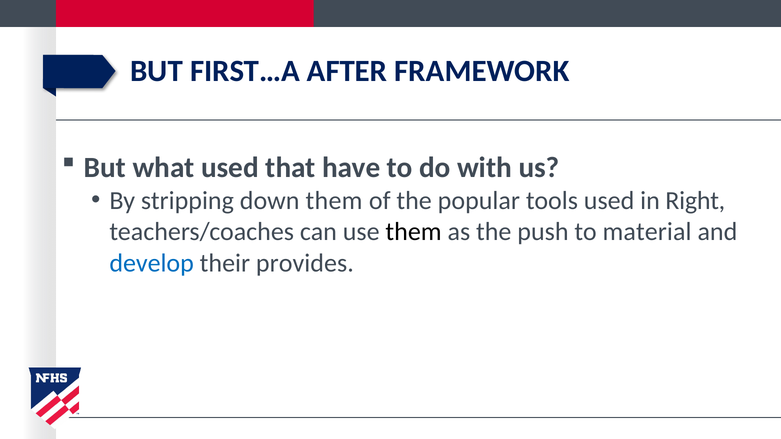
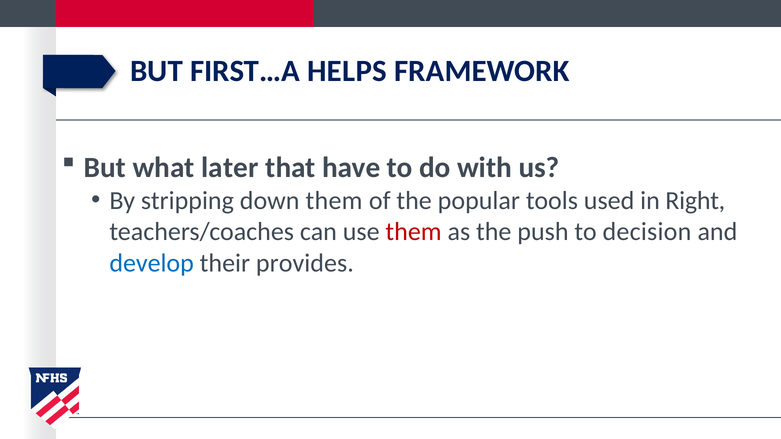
AFTER: AFTER -> HELPS (347, 71)
what used: used -> later (230, 168)
them colour: black -> red (414, 232)
material: material -> decision (647, 232)
